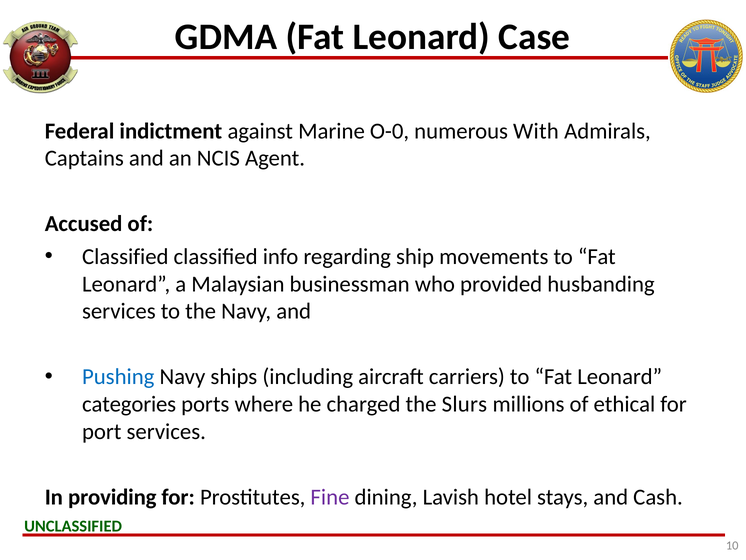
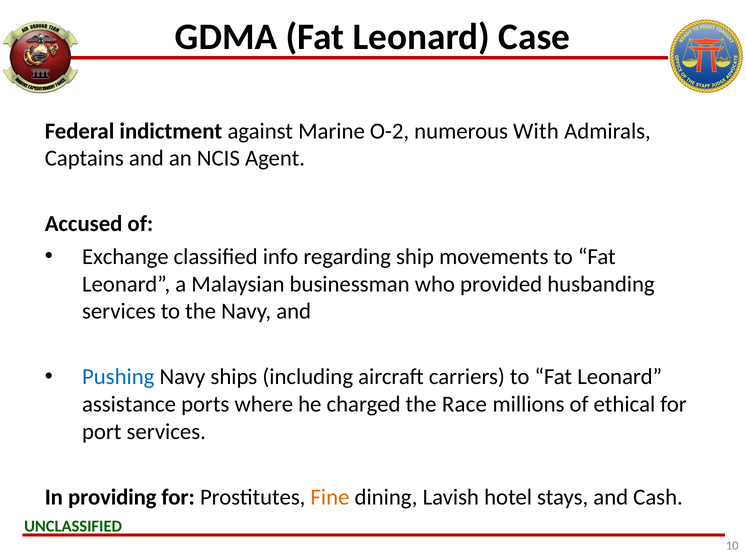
O-0: O-0 -> O-2 (390, 131)
Classified: Classified -> Exchange (125, 256)
categories: categories -> assistance (129, 404)
Slurs: Slurs -> Race (464, 404)
Fine colour: purple -> orange (330, 497)
